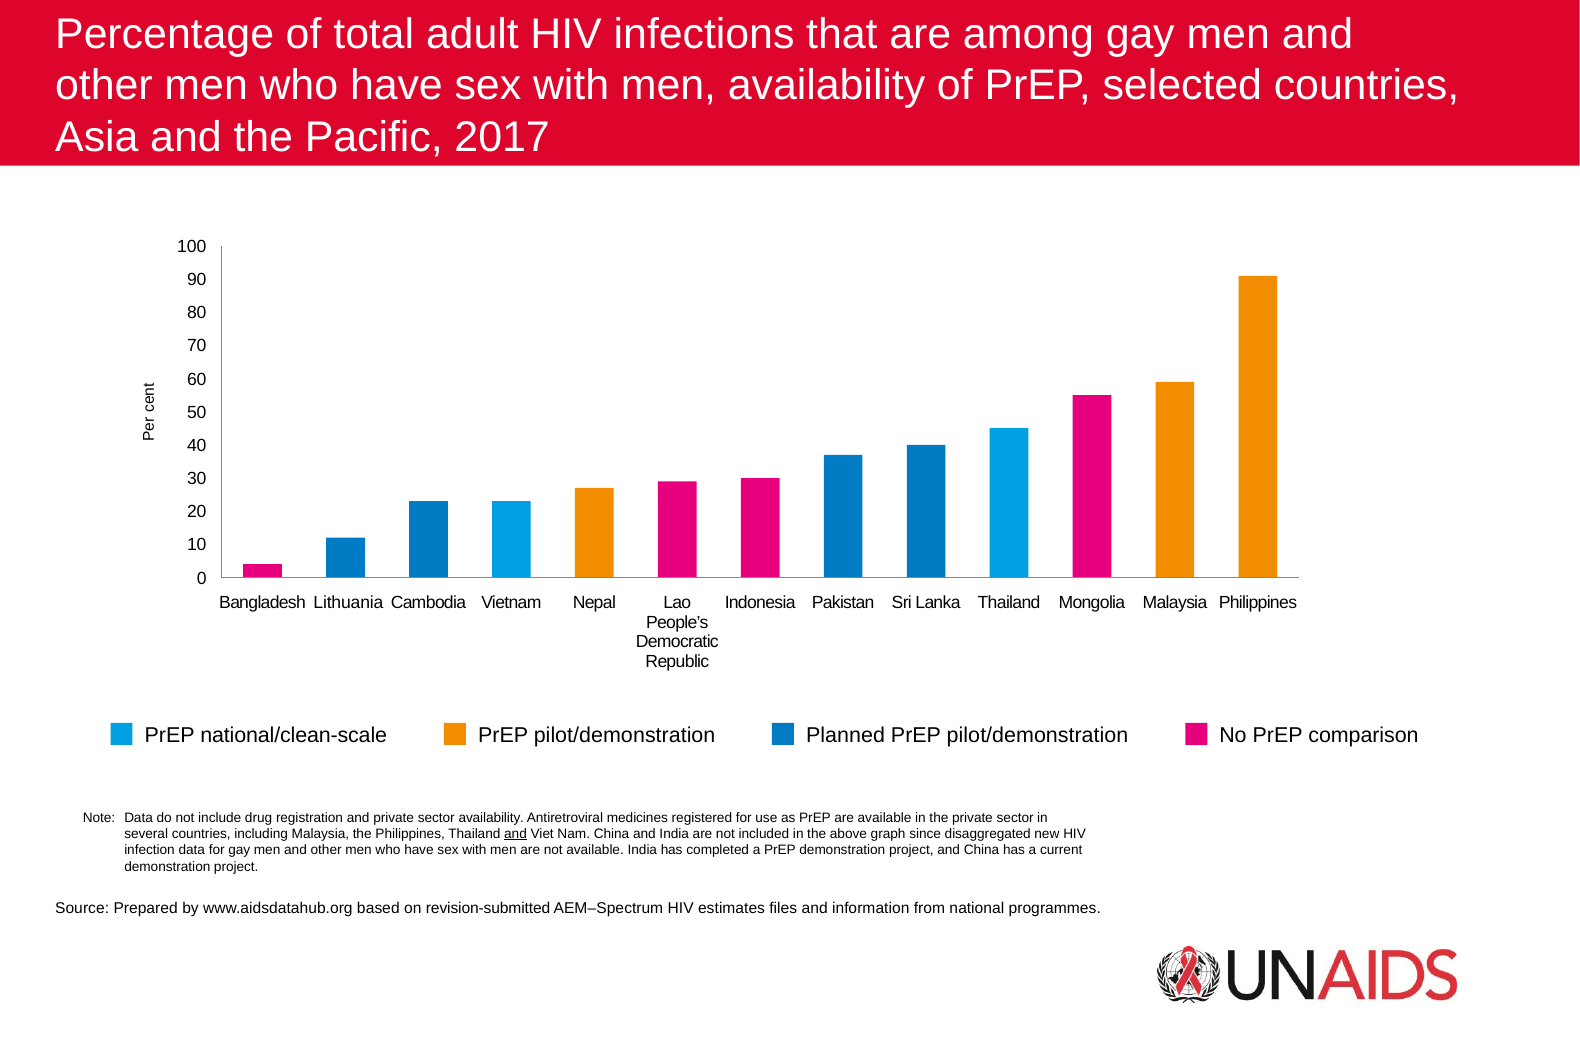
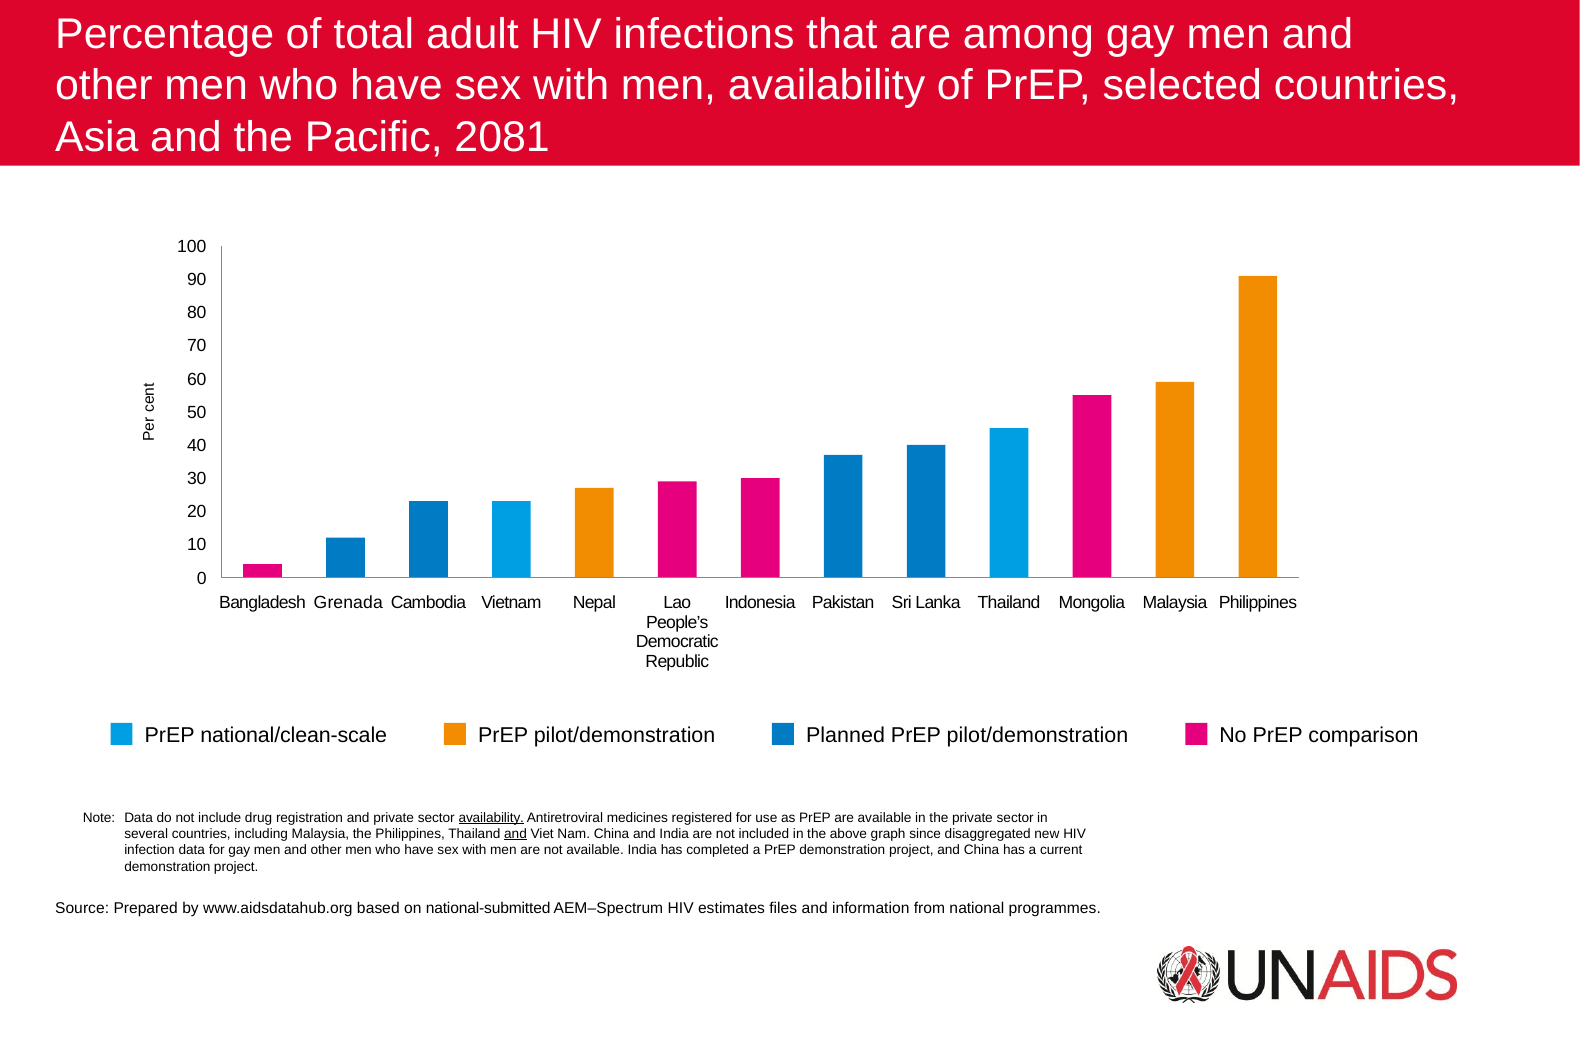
2017: 2017 -> 2081 (502, 137)
Lithuania: Lithuania -> Grenada (348, 603)
availability underline: none -> present (491, 818)
revision-submitted: revision-submitted -> national-submitted (488, 909)
